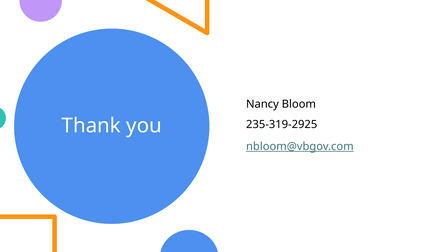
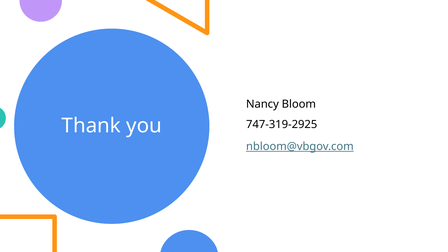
235-319-2925: 235-319-2925 -> 747-319-2925 (282, 124)
